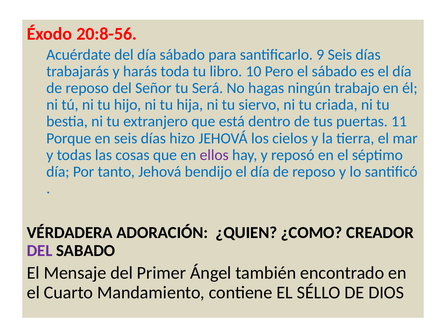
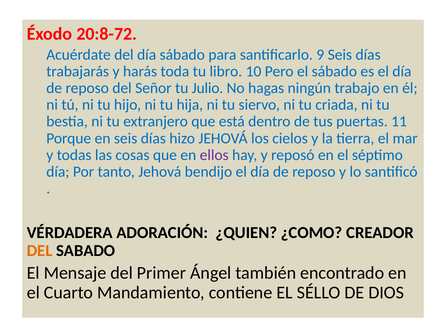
20:8-56: 20:8-56 -> 20:8-72 (107, 34)
Será: Será -> Julio (208, 88)
DEL colour: purple -> orange (40, 251)
